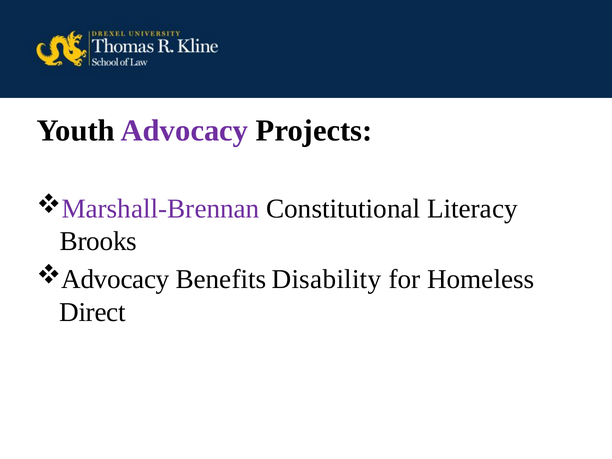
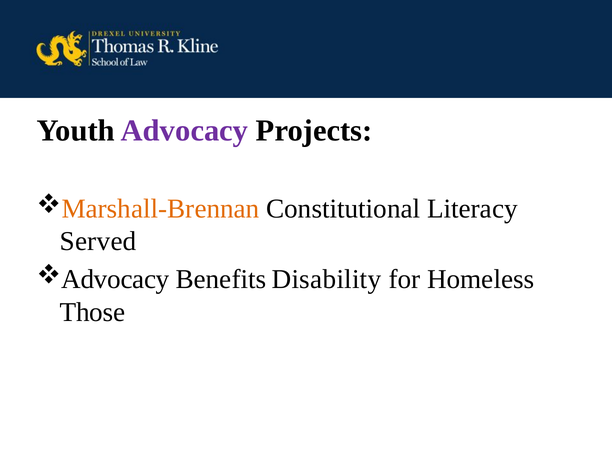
Marshall-Brennan colour: purple -> orange (161, 209)
Brooks: Brooks -> Served (98, 241)
Direct: Direct -> Those (92, 312)
